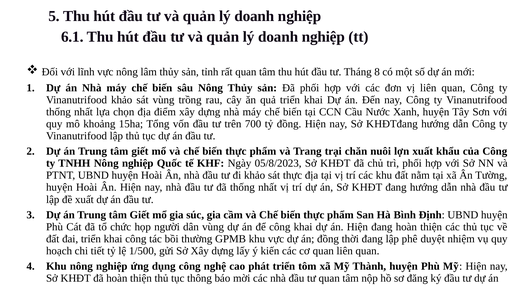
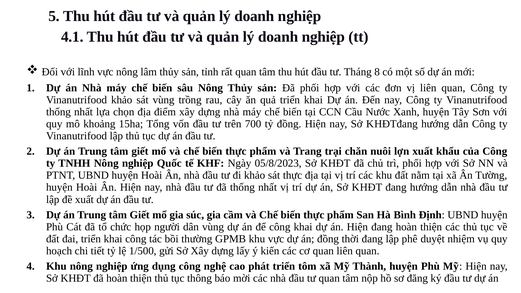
6.1: 6.1 -> 4.1 (72, 37)
